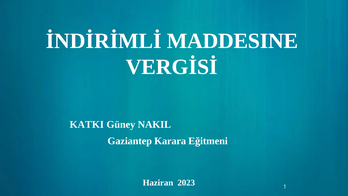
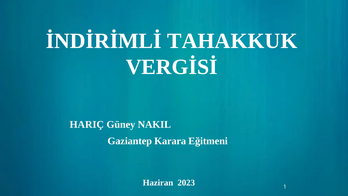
MADDESINE: MADDESINE -> TAHAKKUK (232, 41)
KATKI: KATKI -> HARIÇ (87, 124)
